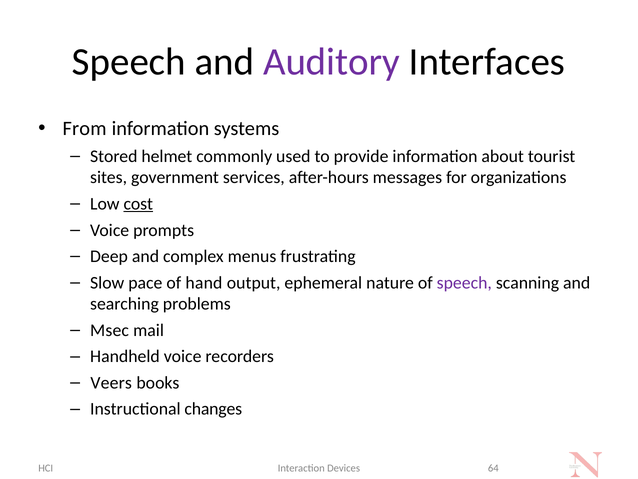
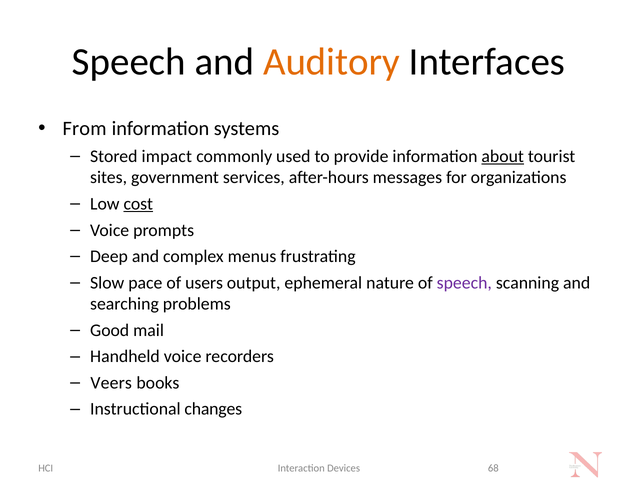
Auditory colour: purple -> orange (332, 62)
helmet: helmet -> impact (167, 156)
about underline: none -> present (503, 156)
hand: hand -> users (204, 282)
Msec: Msec -> Good (110, 330)
64: 64 -> 68 (493, 468)
